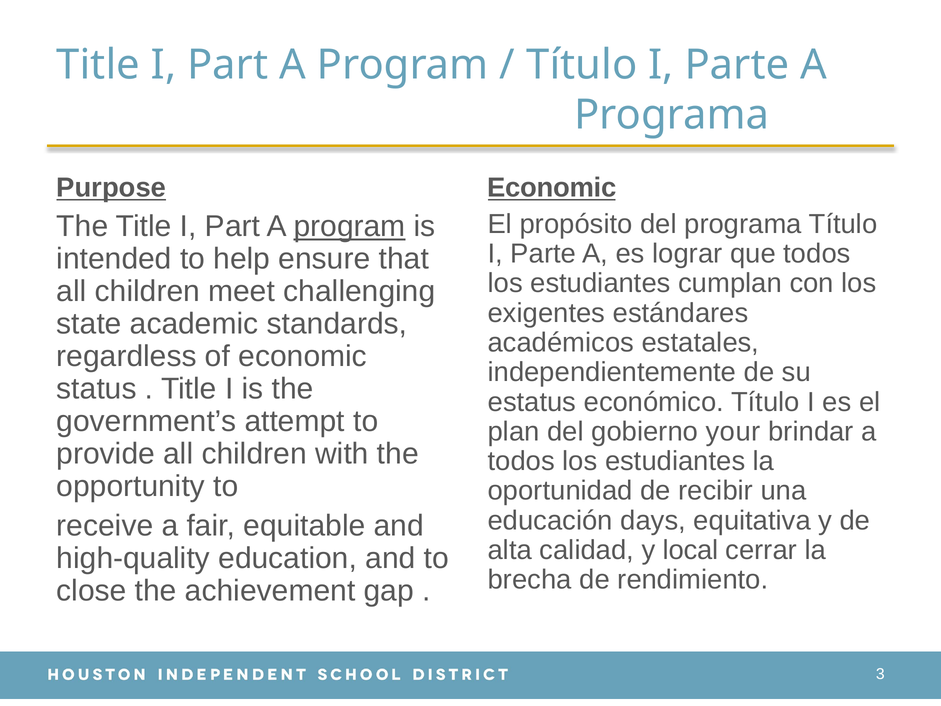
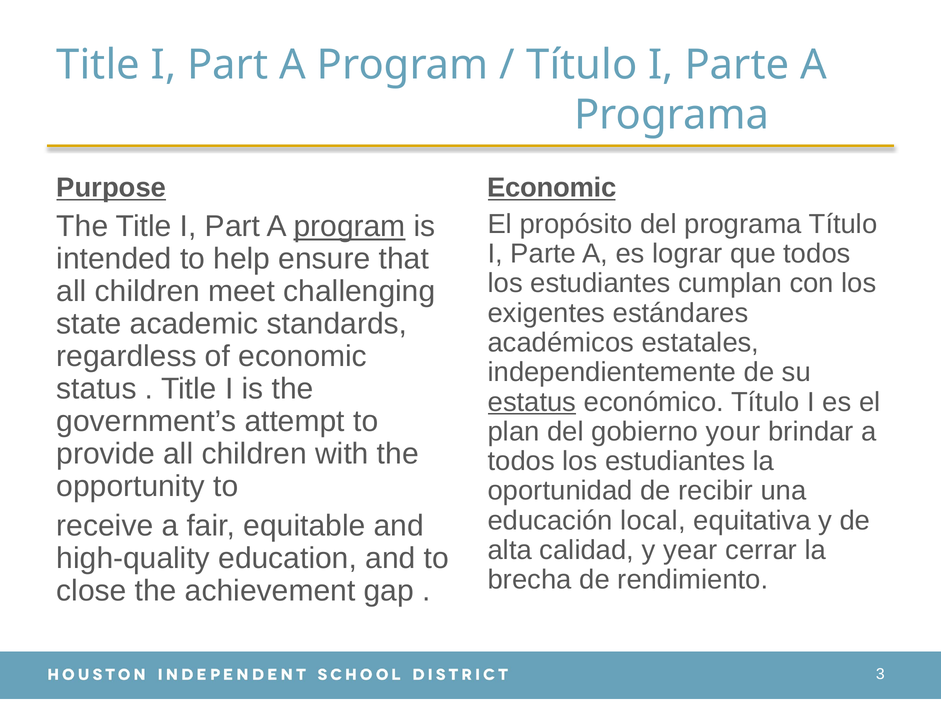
estatus underline: none -> present (532, 402)
days: days -> local (653, 520)
local: local -> year (690, 550)
